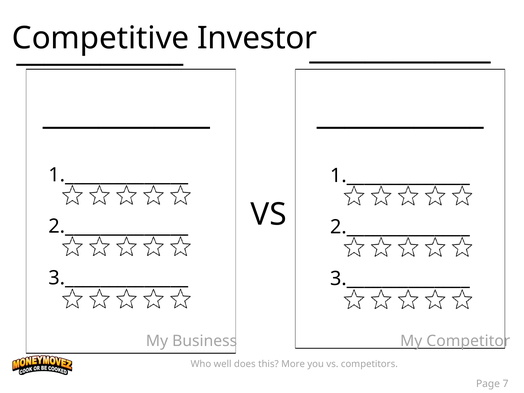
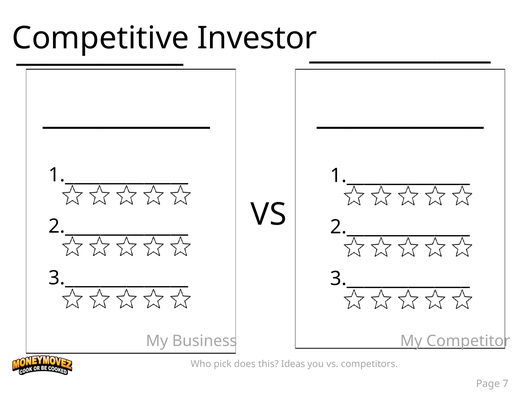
well: well -> pick (223, 364)
More: More -> Ideas (293, 364)
